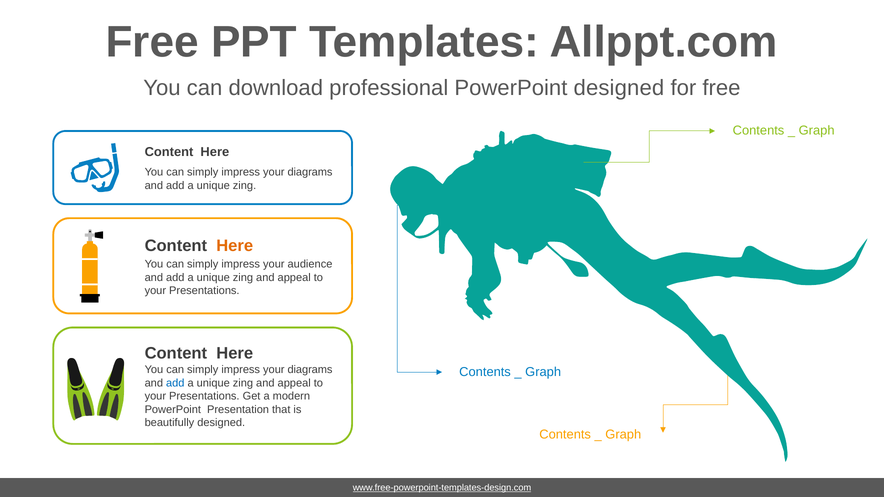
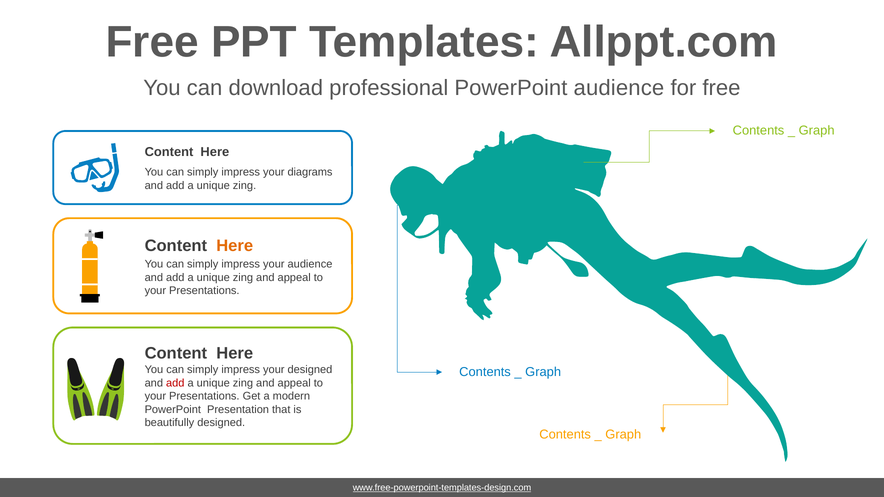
PowerPoint designed: designed -> audience (619, 88)
diagrams: diagrams -> designed (310, 370)
add colour: blue -> red (175, 383)
